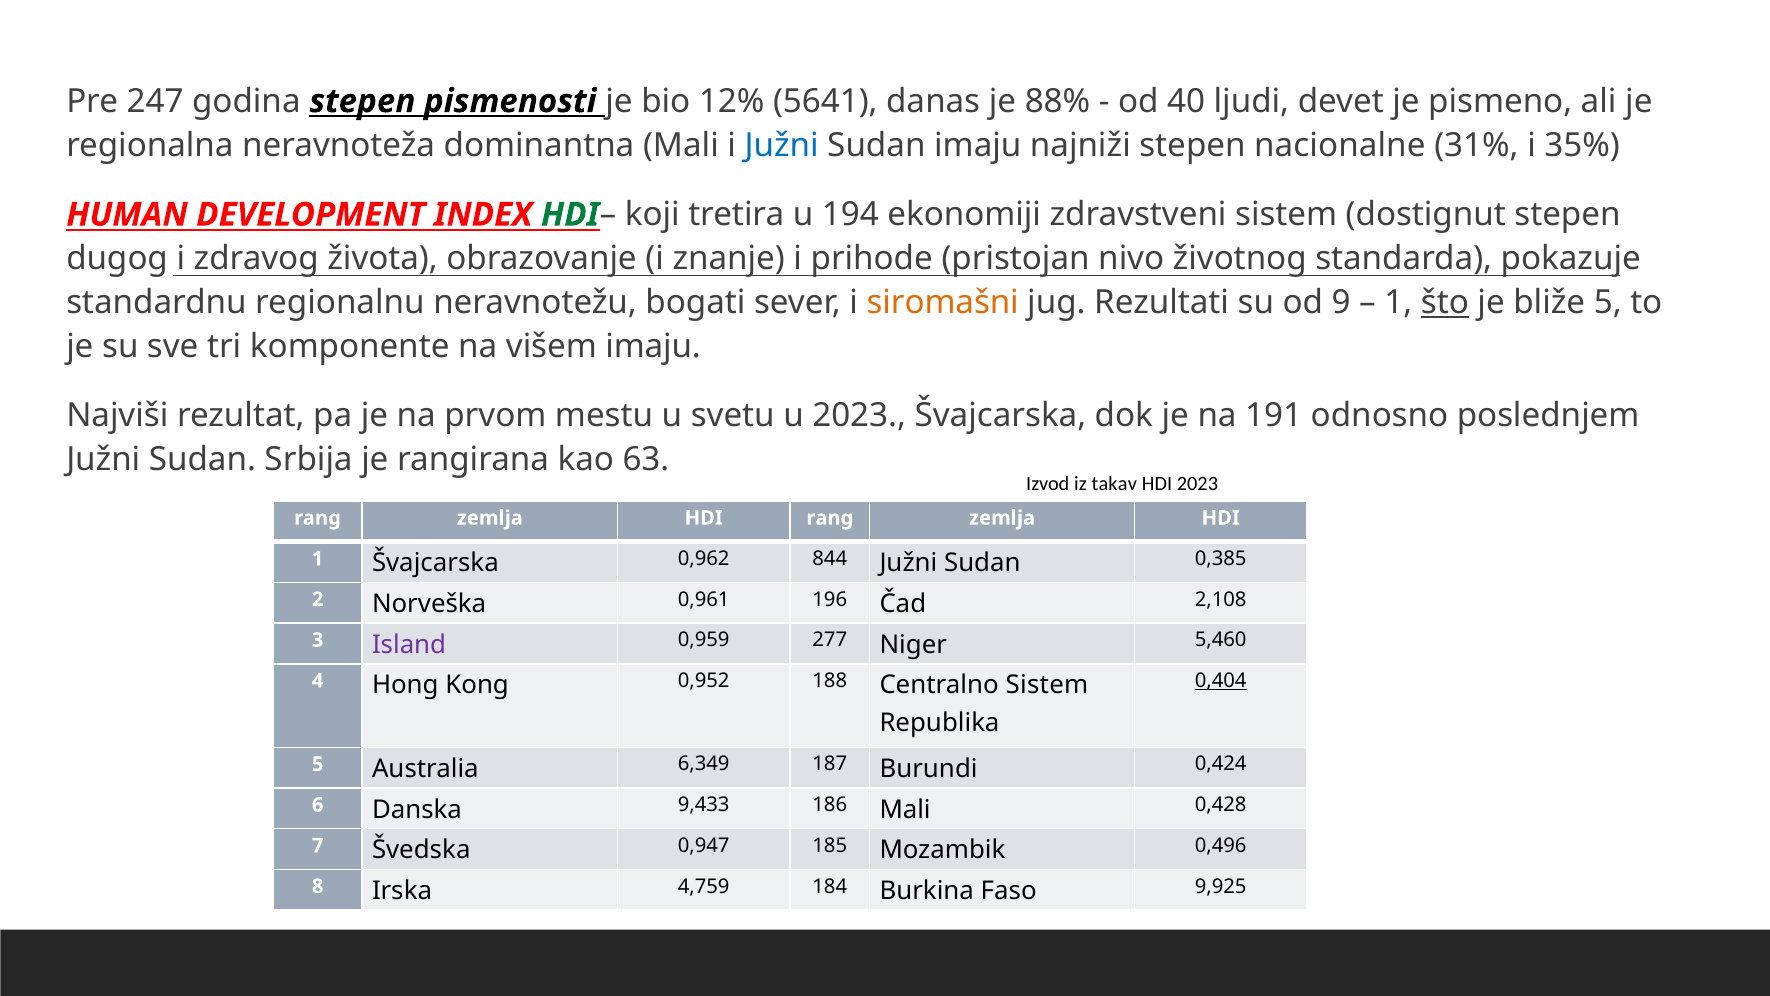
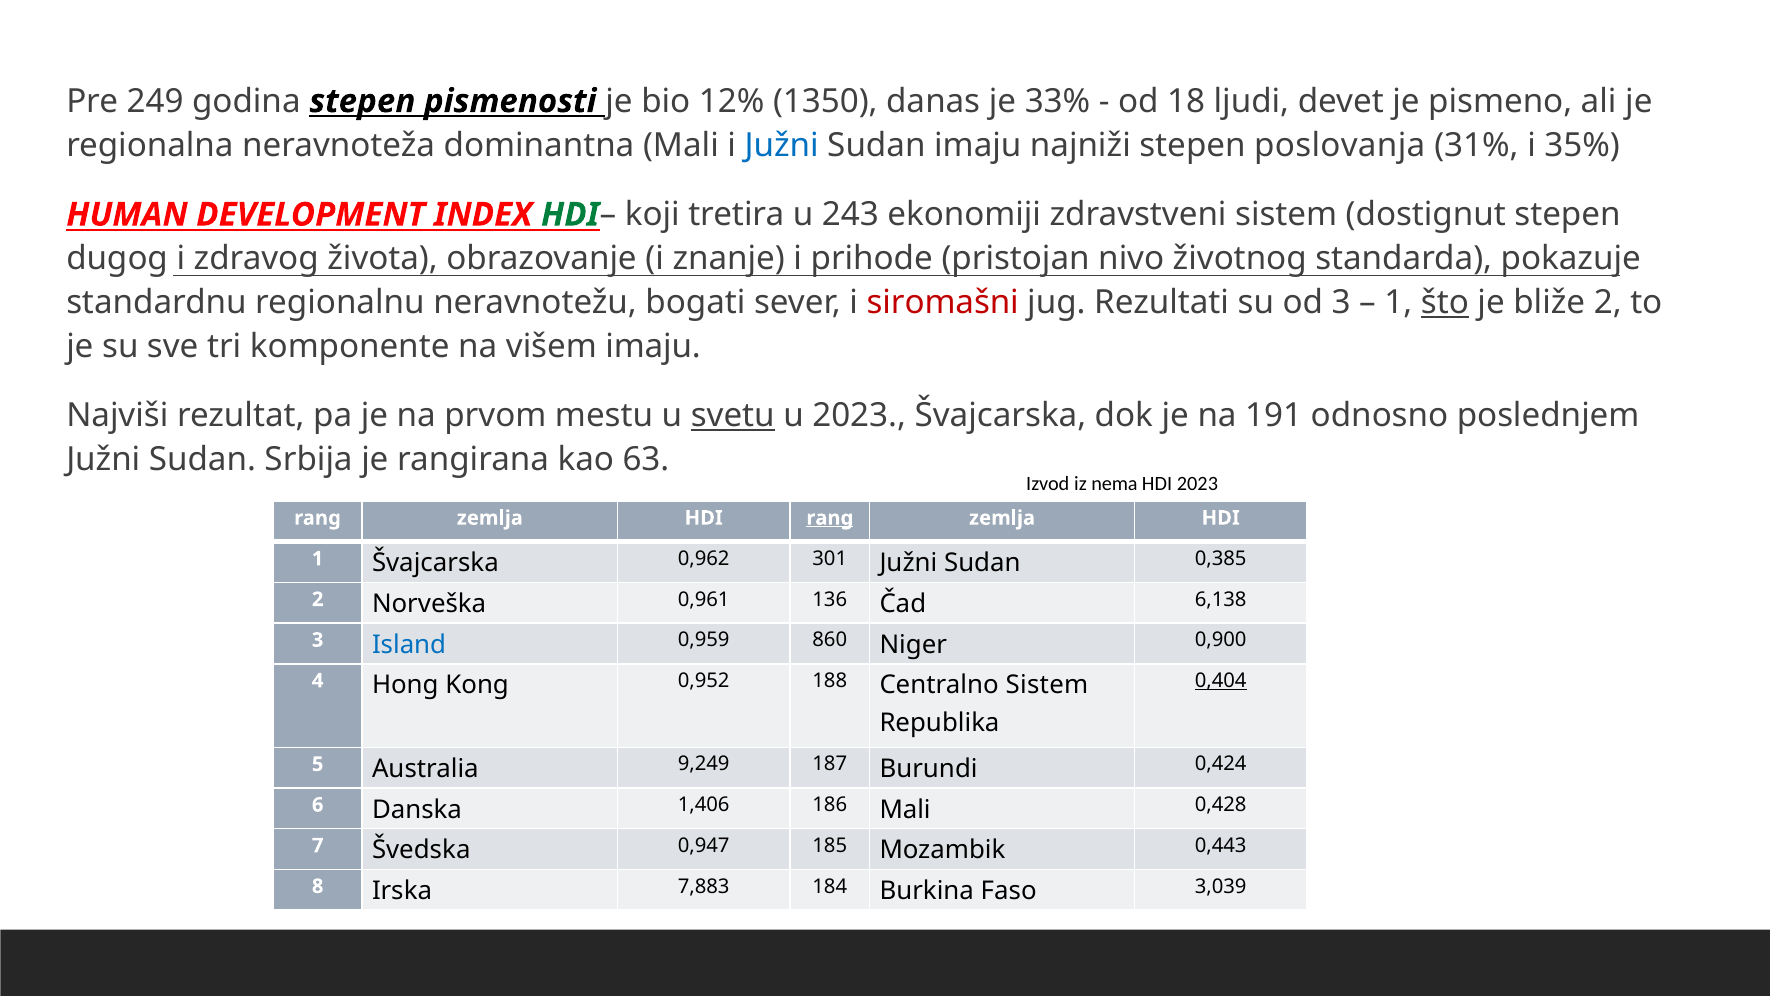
247: 247 -> 249 (155, 101)
5641: 5641 -> 1350 (825, 101)
88%: 88% -> 33% (1057, 101)
40: 40 -> 18 (1186, 101)
nacionalne: nacionalne -> poslovanja (1340, 145)
194: 194 -> 243 (850, 215)
siromašni colour: orange -> red (943, 302)
od 9: 9 -> 3 (1341, 302)
bliže 5: 5 -> 2 (1608, 302)
svetu underline: none -> present (733, 416)
takav: takav -> nema (1114, 483)
rang underline: none -> present (830, 518)
844: 844 -> 301 (830, 558)
196: 196 -> 136 (830, 599)
2,108: 2,108 -> 6,138 (1221, 599)
Island colour: purple -> blue (409, 644)
277: 277 -> 860 (830, 640)
5,460: 5,460 -> 0,900 (1221, 640)
6,349: 6,349 -> 9,249 (704, 764)
9,433: 9,433 -> 1,406 (704, 805)
0,496: 0,496 -> 0,443 (1221, 845)
4,759: 4,759 -> 7,883 (704, 886)
9,925: 9,925 -> 3,039 (1221, 886)
